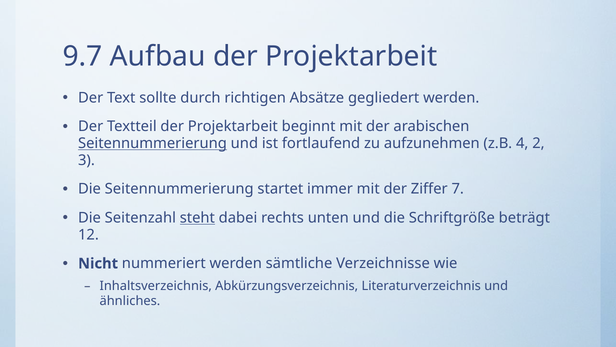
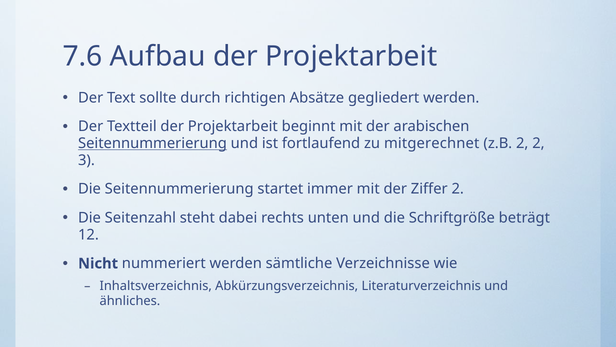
9.7: 9.7 -> 7.6 (83, 56)
aufzunehmen: aufzunehmen -> mitgerechnet (432, 143)
z.B 4: 4 -> 2 (522, 143)
Ziffer 7: 7 -> 2 (458, 189)
steht underline: present -> none (197, 218)
